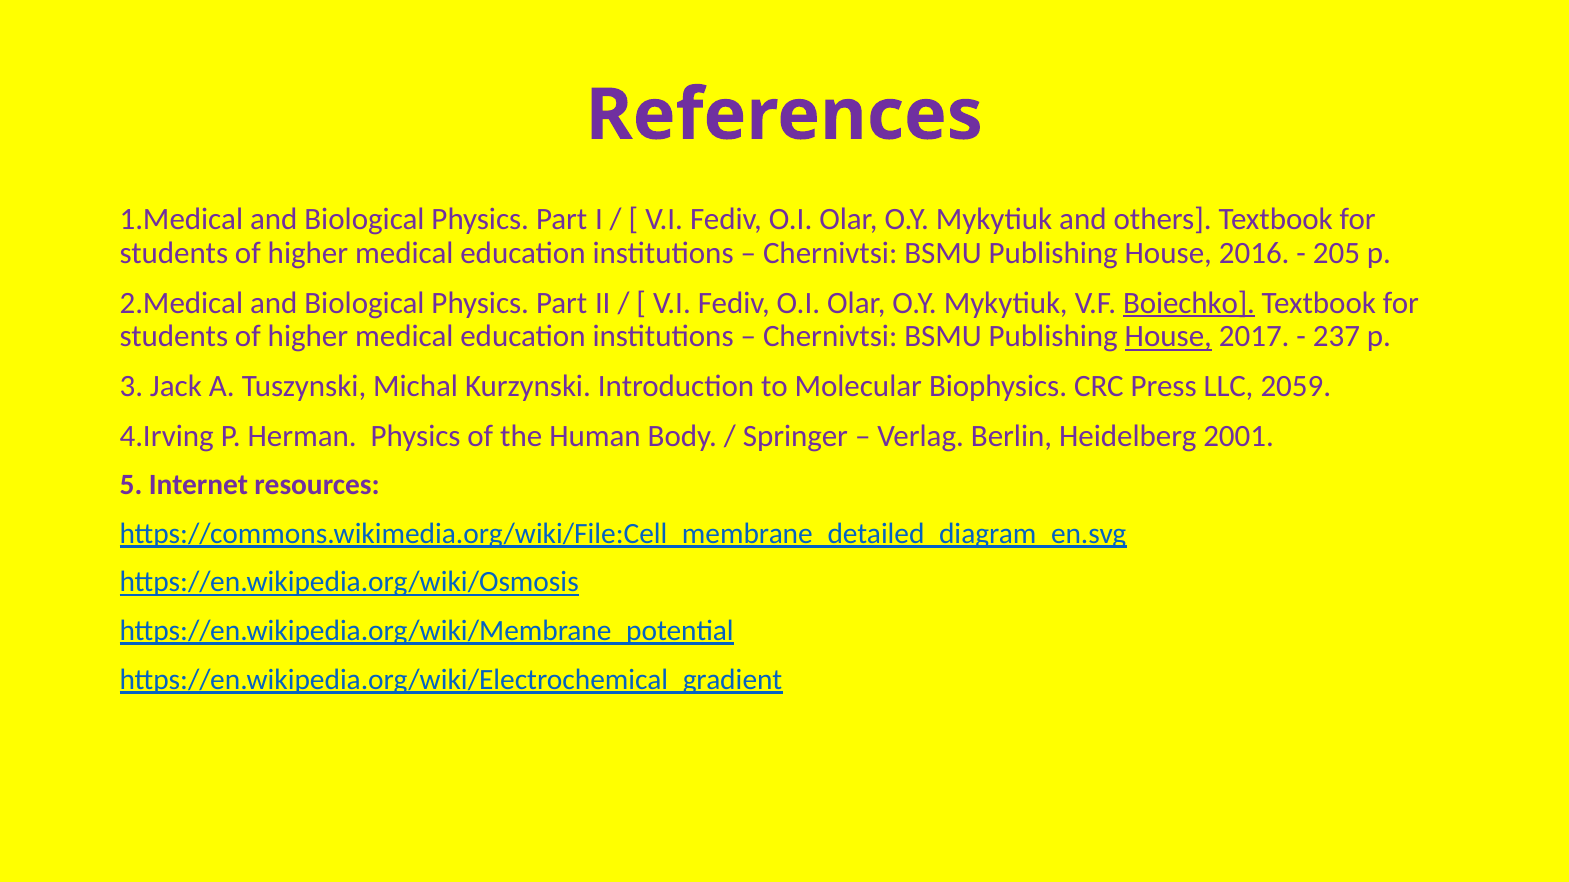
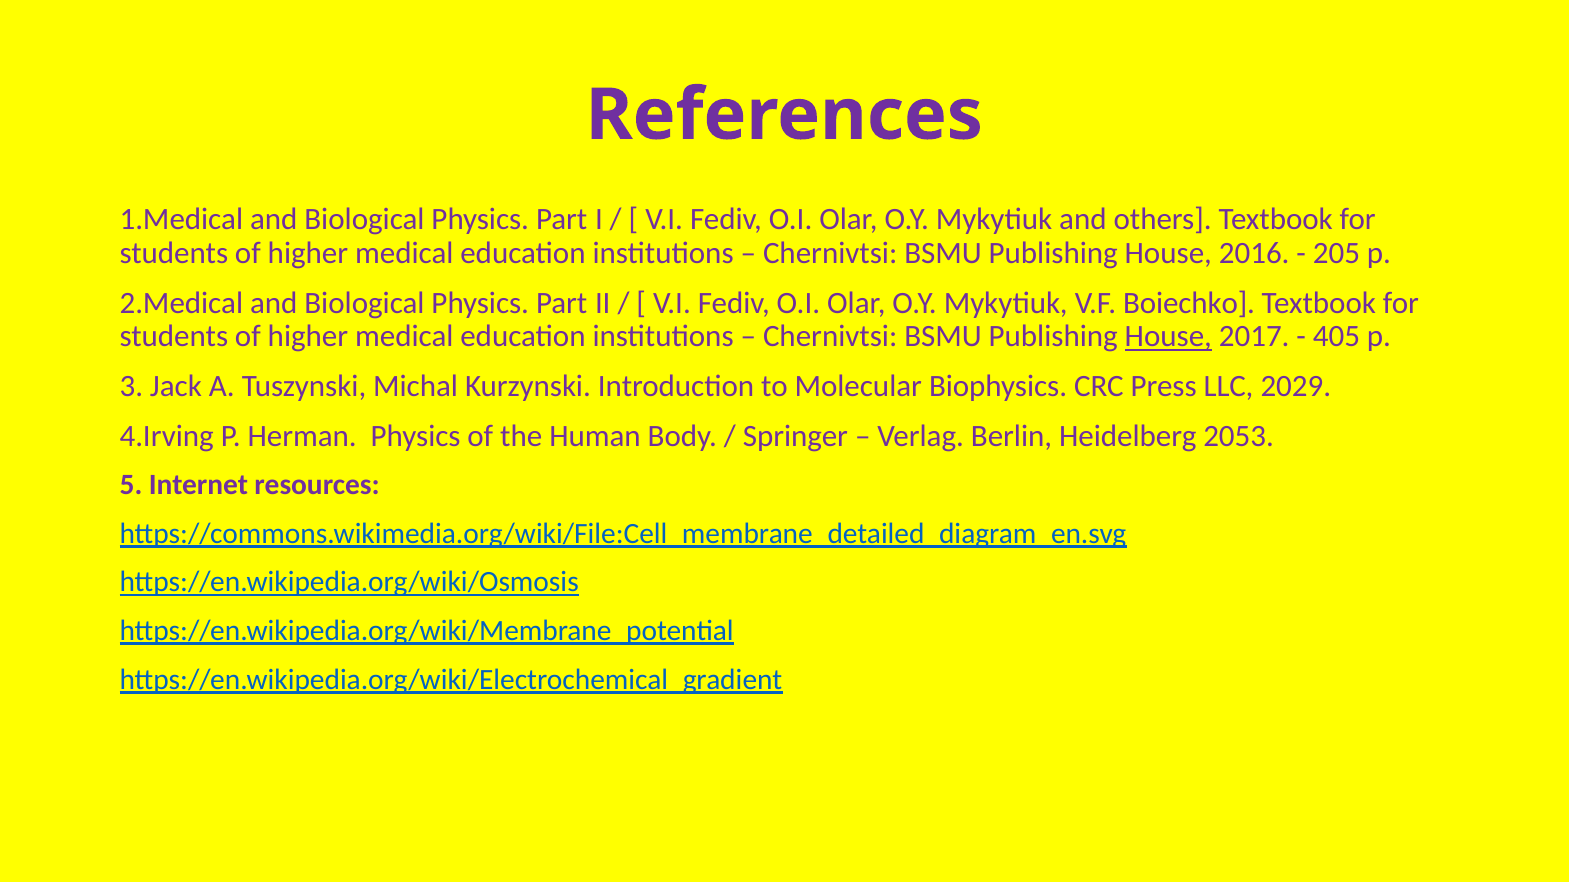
Boiechko underline: present -> none (1189, 303)
237: 237 -> 405 (1336, 337)
2059: 2059 -> 2029 (1296, 386)
2001: 2001 -> 2053 (1239, 436)
